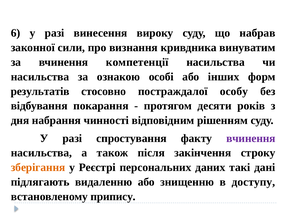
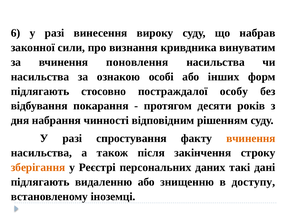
компетенції: компетенції -> поновлення (137, 62)
результатів: результатів -> підлягають (40, 91)
вчинення colour: purple -> orange (251, 138)
припису: припису -> іноземці (113, 196)
